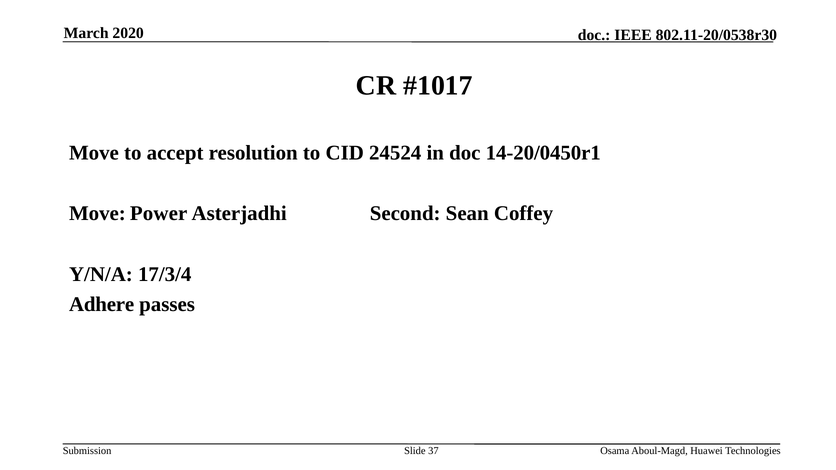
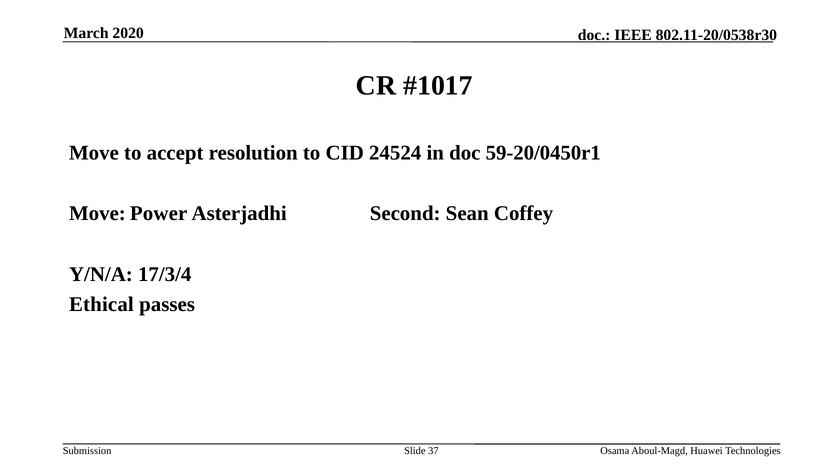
14-20/0450r1: 14-20/0450r1 -> 59-20/0450r1 (543, 153)
Adhere: Adhere -> Ethical (101, 305)
